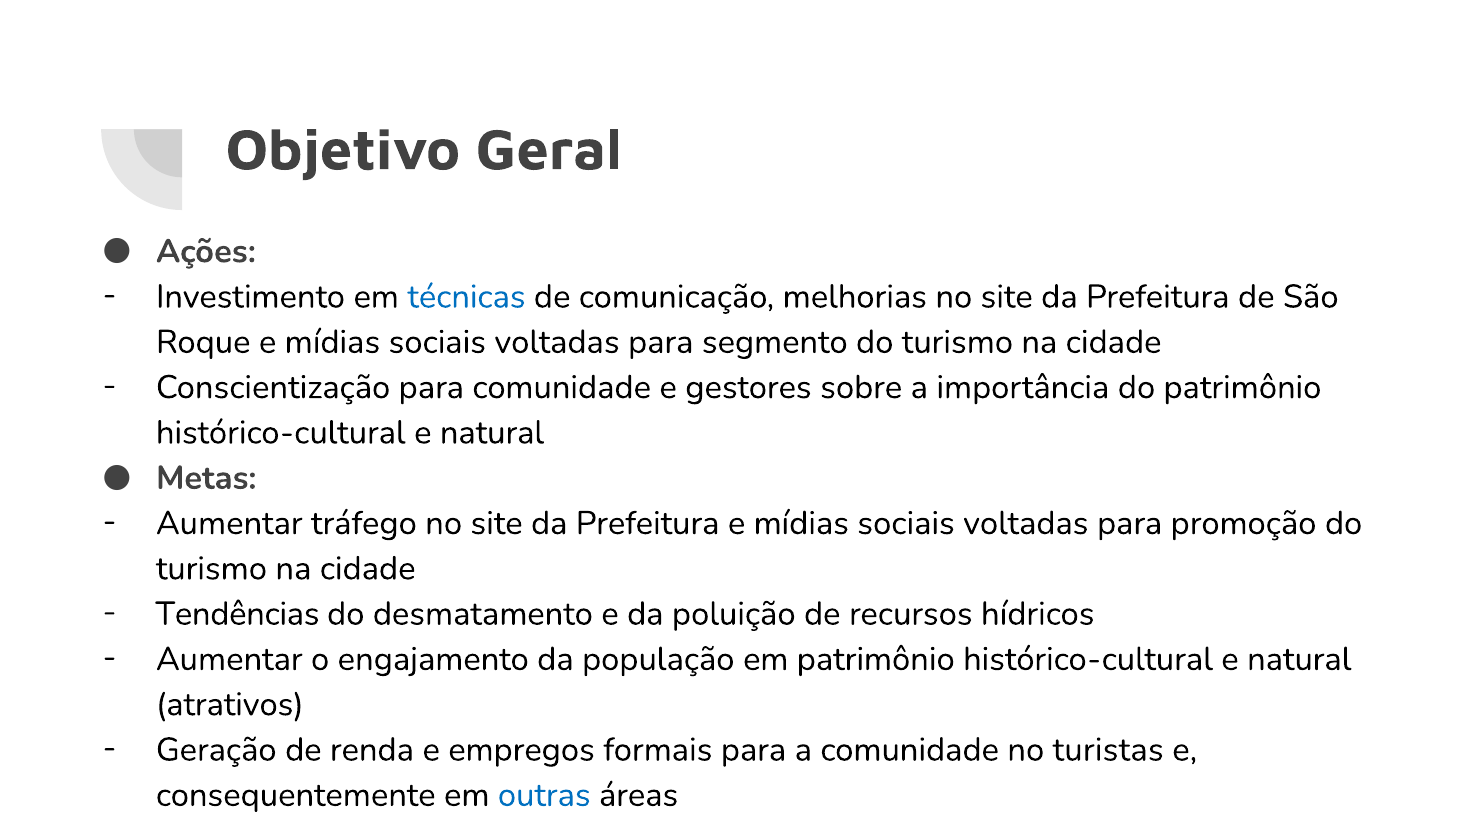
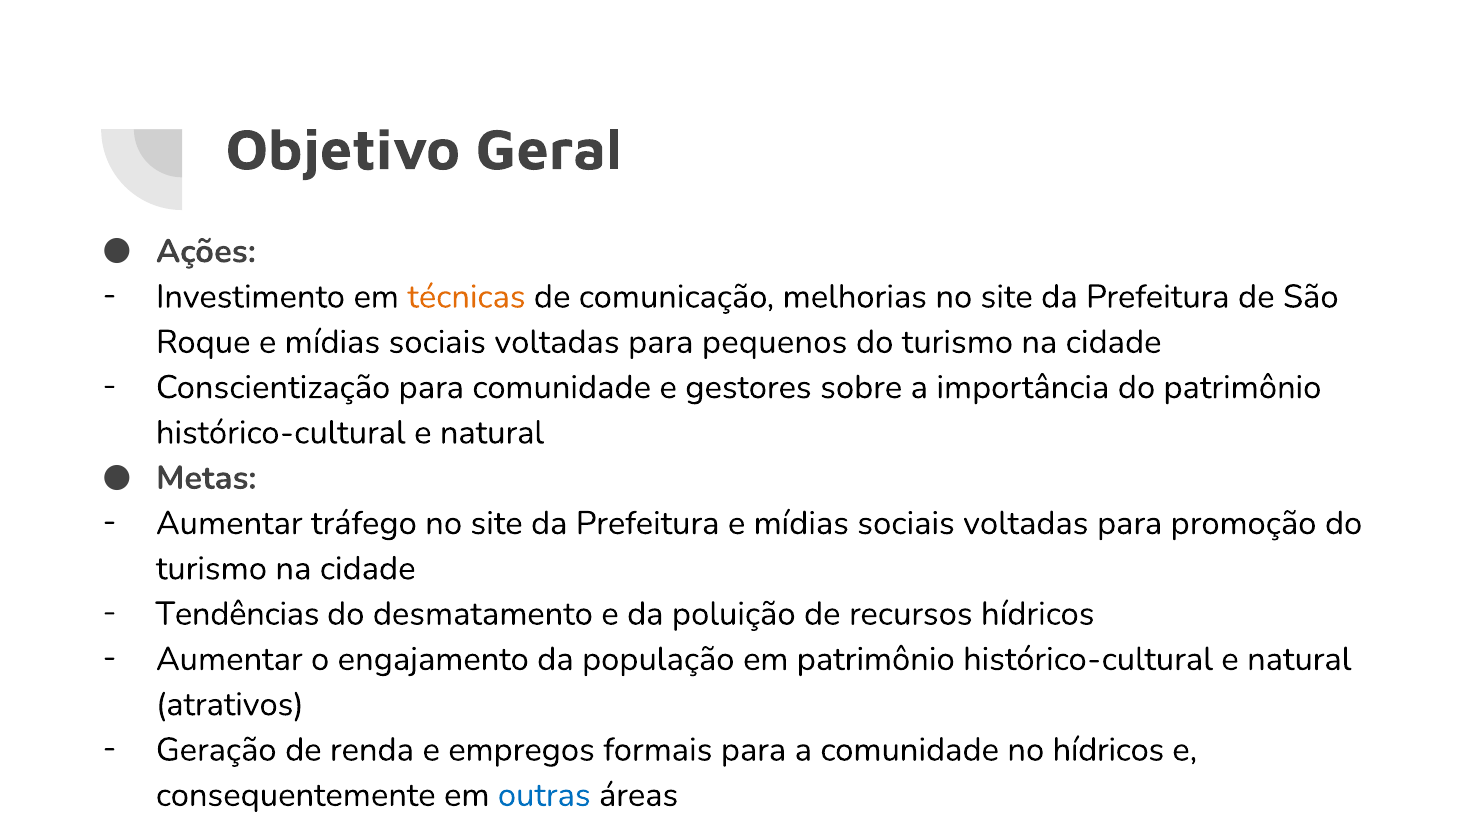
técnicas colour: blue -> orange (467, 297)
segmento: segmento -> pequenos (775, 342)
no turistas: turistas -> hídricos (1108, 750)
